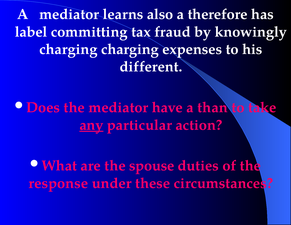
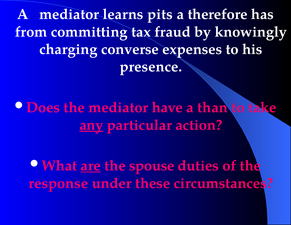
also: also -> pits (160, 14)
label: label -> from (31, 32)
charging charging: charging -> converse (130, 49)
different: different -> presence (151, 67)
are underline: none -> present (91, 166)
